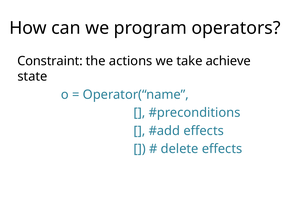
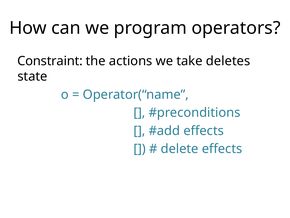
achieve: achieve -> deletes (228, 61)
